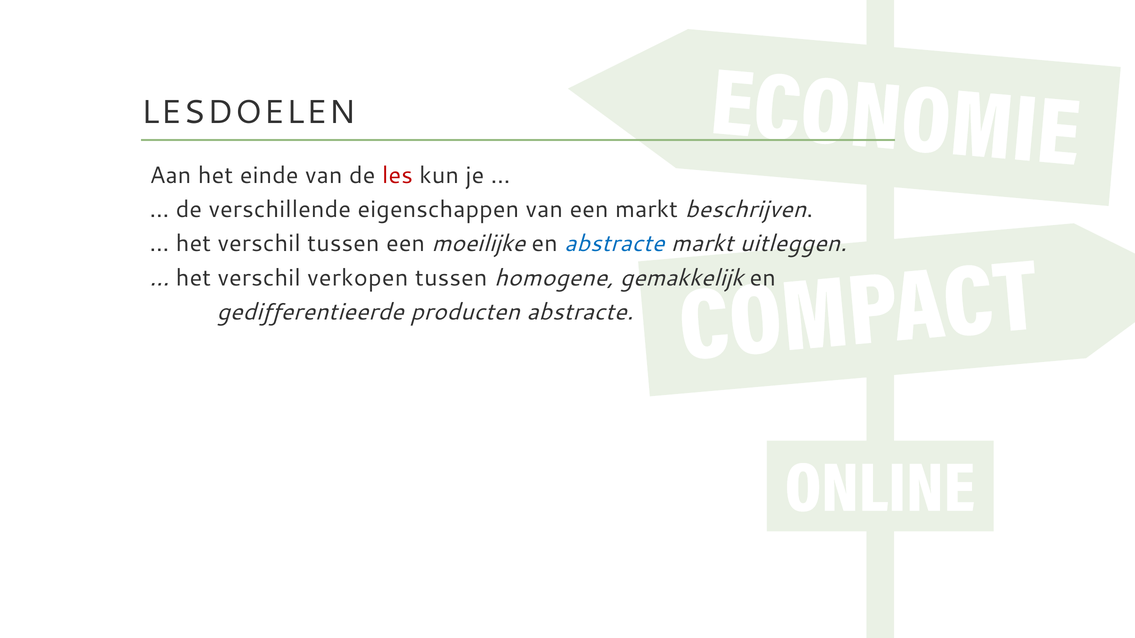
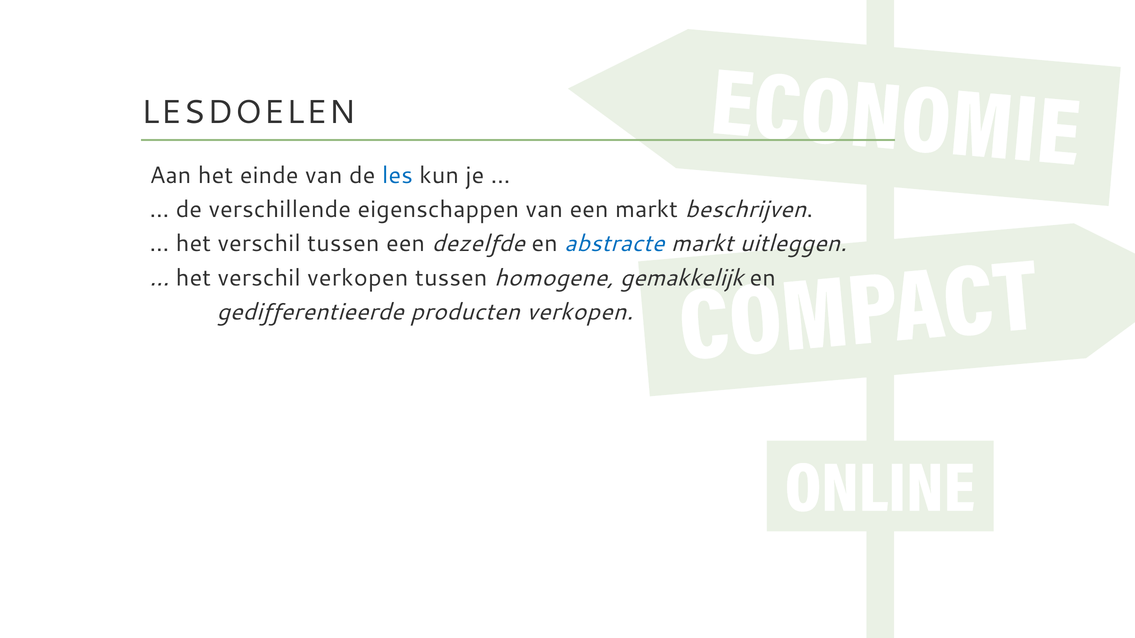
les colour: red -> blue (397, 176)
moeilijke: moeilijke -> dezelfde (478, 244)
producten abstracte: abstracte -> verkopen (580, 312)
